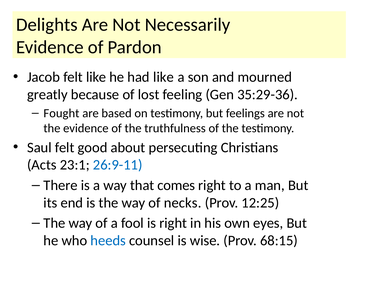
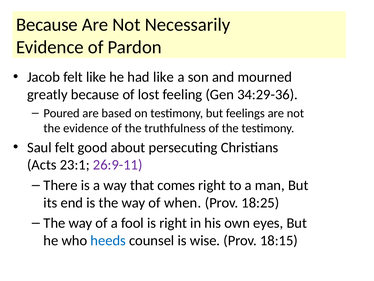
Delights: Delights -> Because (47, 25)
35:29-36: 35:29-36 -> 34:29-36 (268, 94)
Fought: Fought -> Poured (62, 113)
26:9-11 colour: blue -> purple (118, 165)
necks: necks -> when (183, 202)
12:25: 12:25 -> 18:25 (260, 202)
68:15: 68:15 -> 18:15 (279, 240)
